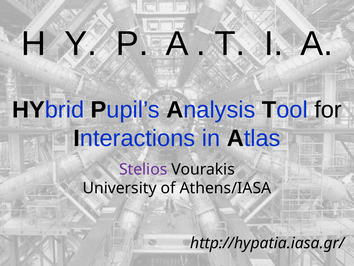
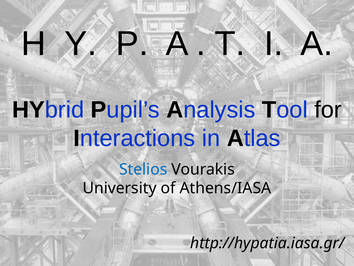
Stelios colour: purple -> blue (143, 169)
